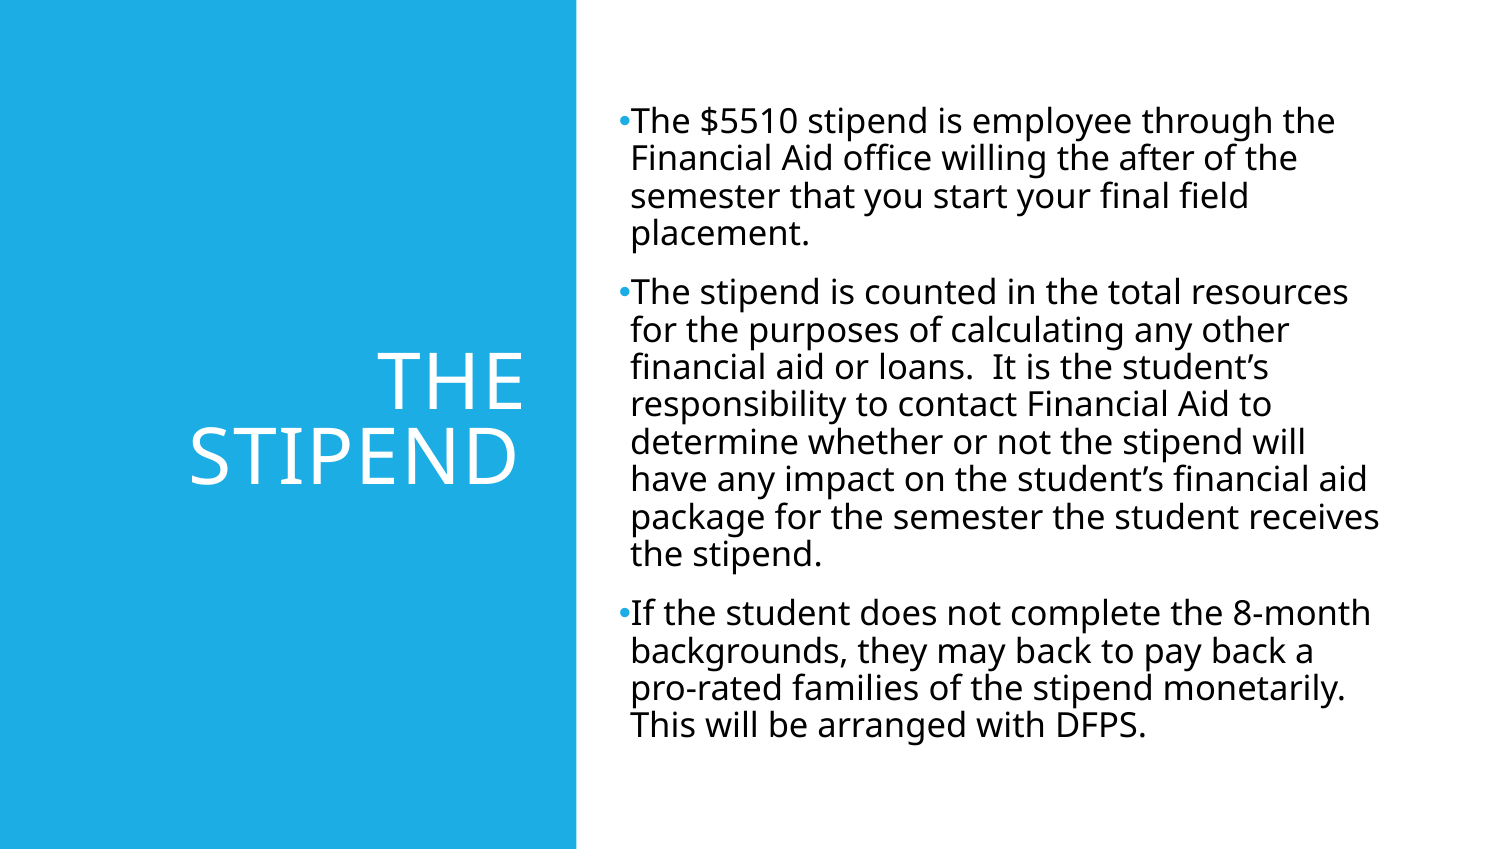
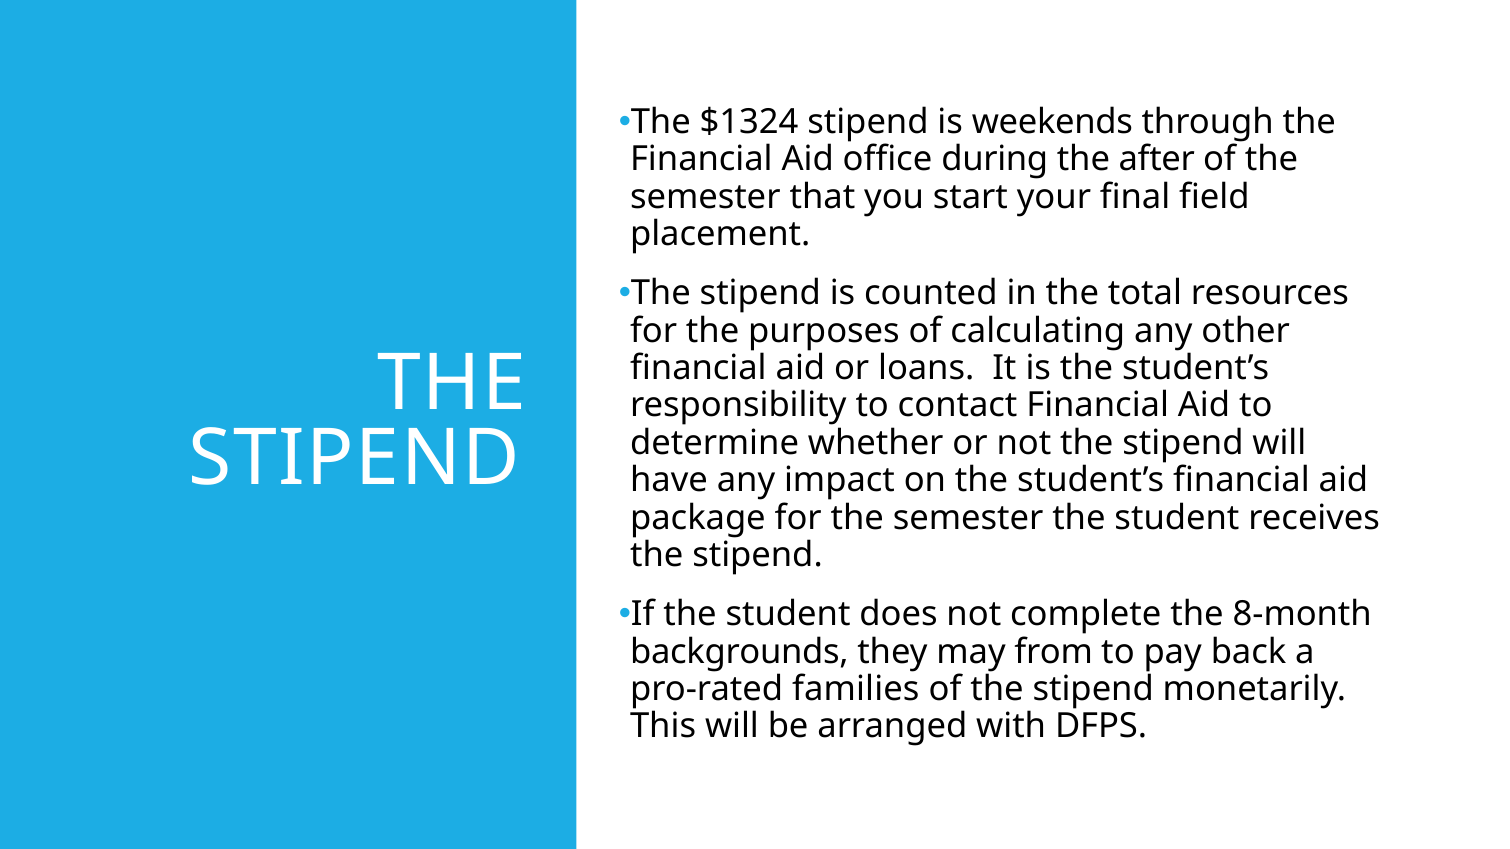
$5510: $5510 -> $1324 (749, 122)
employee: employee -> weekends (1052, 122)
willing: willing -> during (995, 160)
may back: back -> from (1054, 652)
